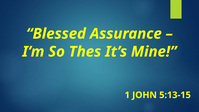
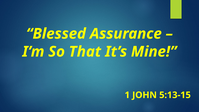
Thes: Thes -> That (85, 52)
